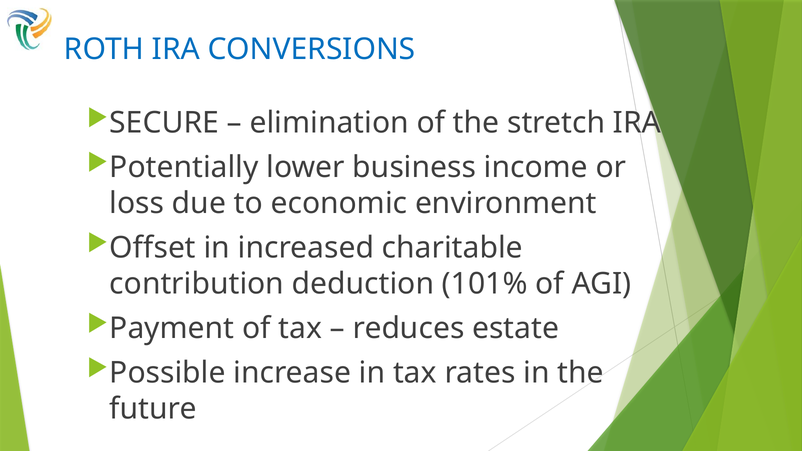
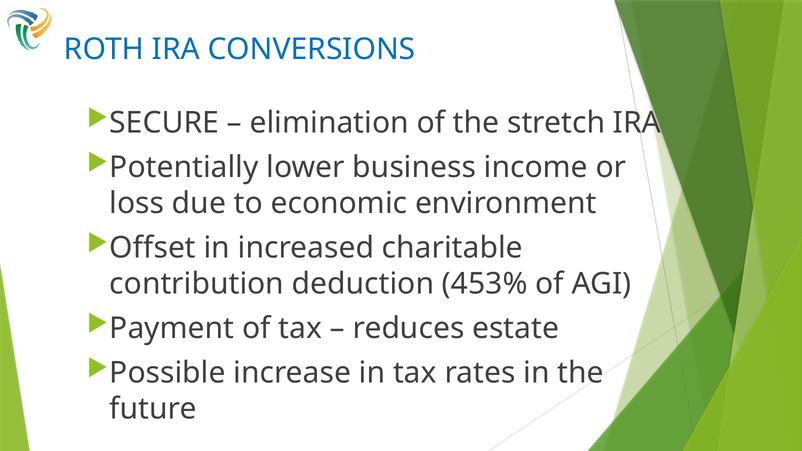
101%: 101% -> 453% (485, 284)
